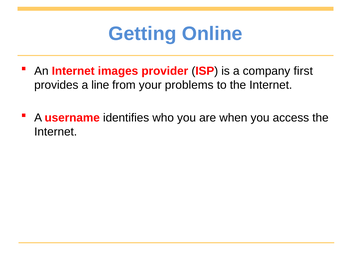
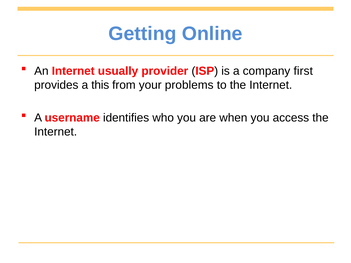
images: images -> usually (118, 71)
line: line -> this (100, 85)
